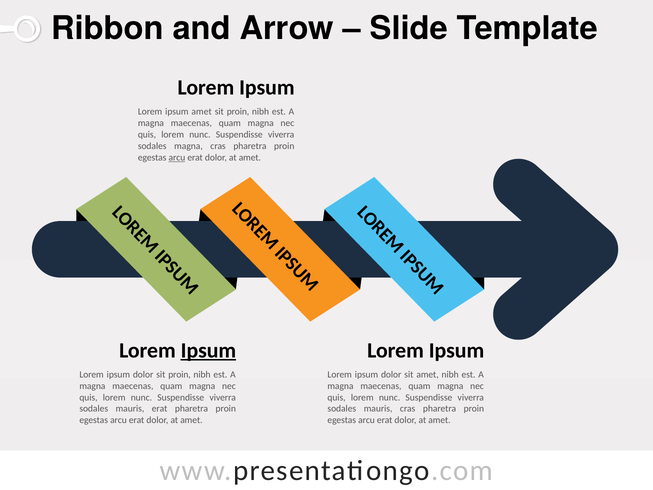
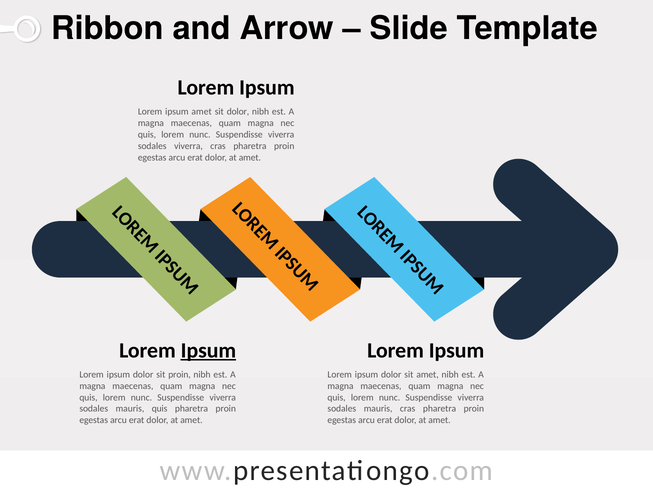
proin: proin -> dolor (238, 112)
sodales magna: magna -> viverra (189, 146)
arcu underline: present -> none (177, 157)
mauris erat: erat -> quis (160, 409)
